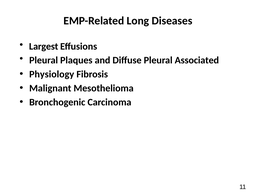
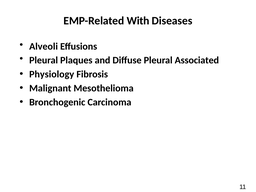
Long: Long -> With (138, 21)
Largest: Largest -> Alveoli (44, 46)
